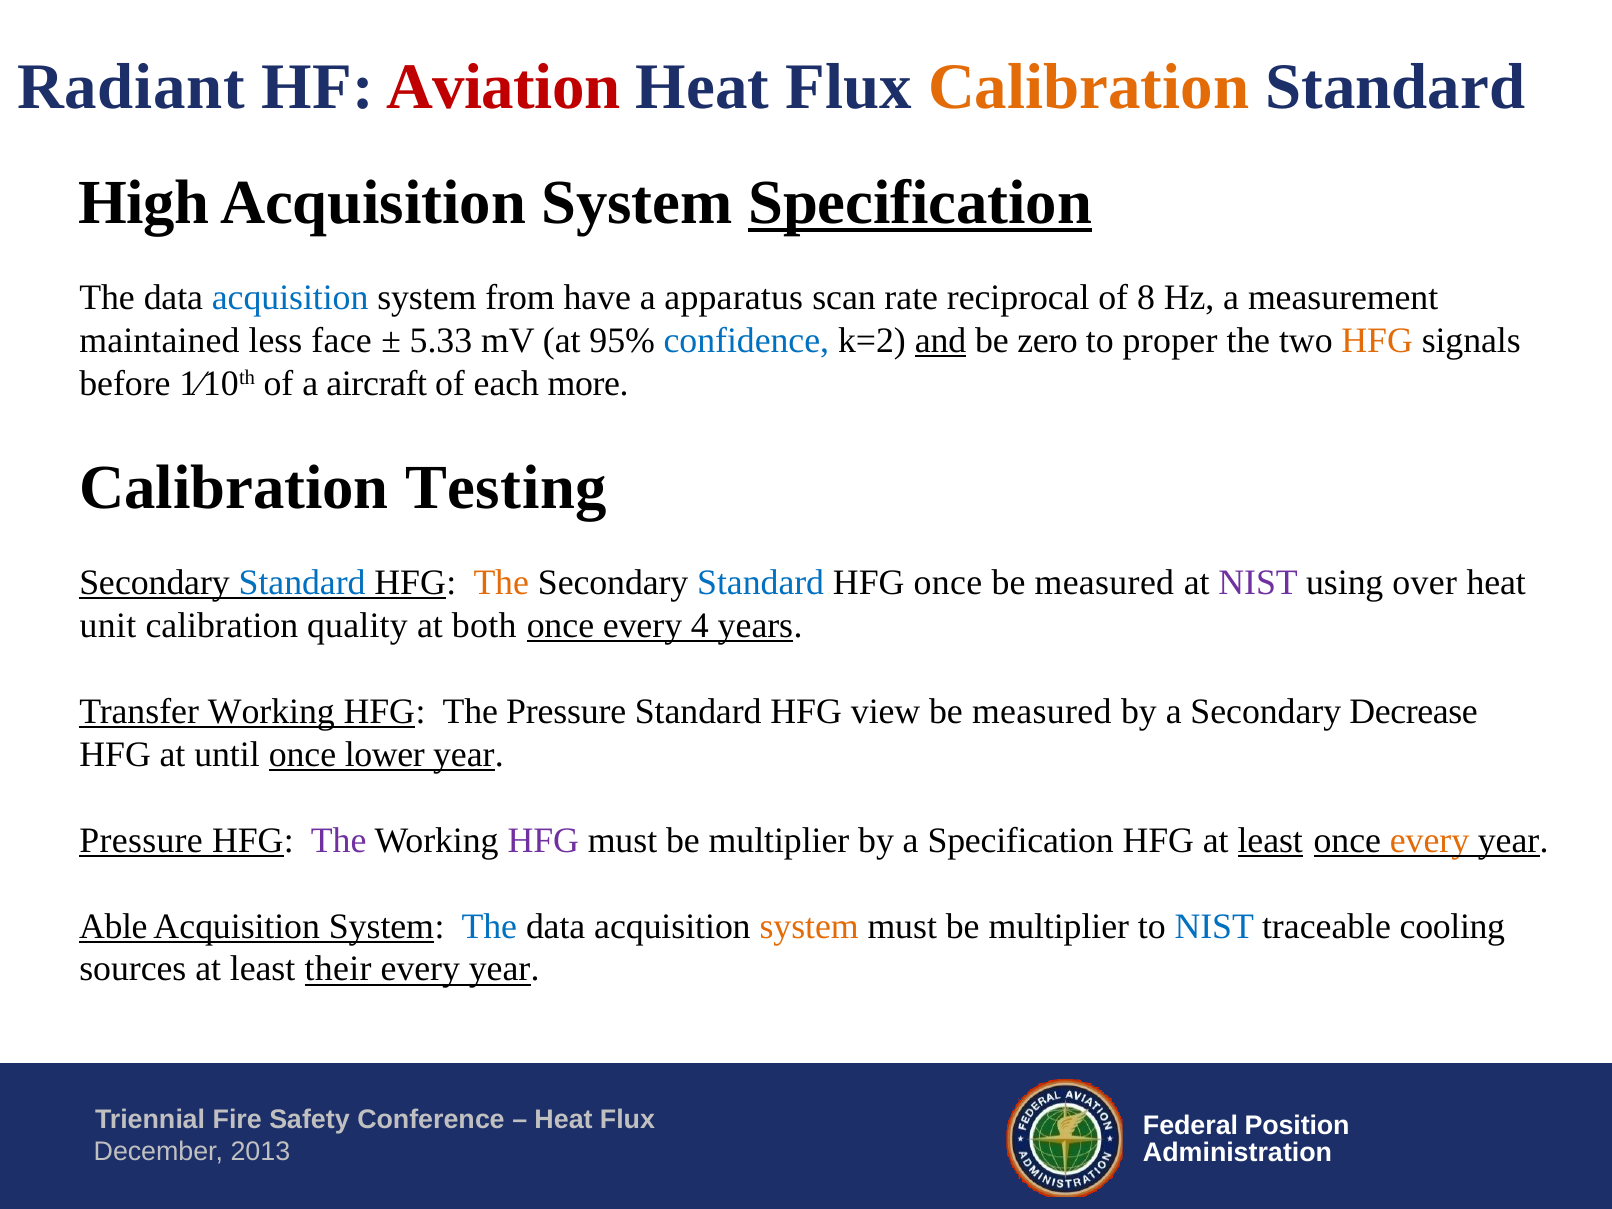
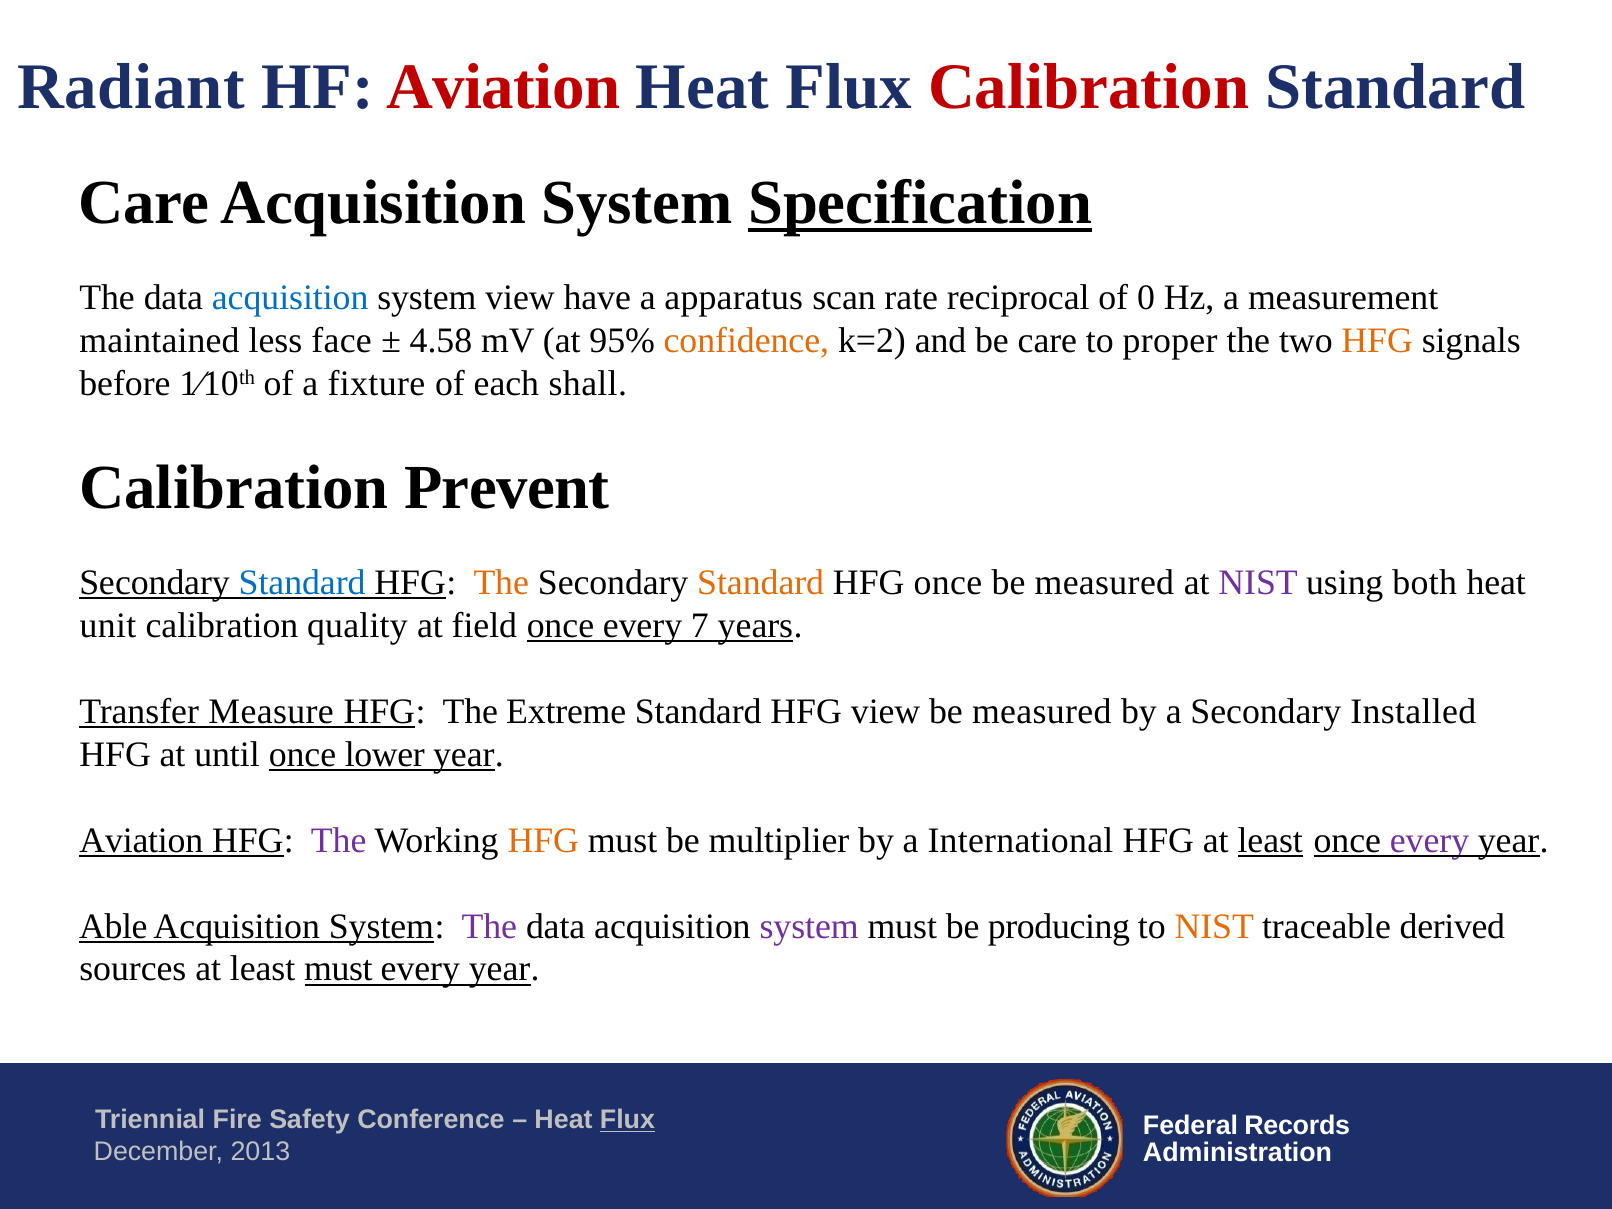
Calibration colour: orange -> red (1089, 87)
High: High -> Care (144, 203)
system from: from -> view (520, 298)
8: 8 -> 0 (1146, 298)
5.33: 5.33 -> 4.58 (441, 341)
confidence colour: blue -> orange (746, 341)
and underline: present -> none (941, 341)
be zero: zero -> care (1047, 341)
aircraft: aircraft -> fixture (376, 384)
more: more -> shall (588, 384)
Testing: Testing -> Prevent (507, 488)
Standard colour: blue -> orange (761, 582)
over: over -> both (1425, 582)
both: both -> field (484, 625)
4: 4 -> 7 (700, 625)
Transfer Working: Working -> Measure (271, 711)
The Pressure: Pressure -> Extreme (566, 711)
Decrease: Decrease -> Installed (1413, 711)
Pressure: Pressure -> Aviation (141, 840)
HFG colour: purple -> orange (543, 840)
a Specification: Specification -> International (1020, 840)
every colour: orange -> purple (1430, 840)
The colour: blue -> purple (489, 926)
system colour: orange -> purple (809, 926)
multiplier: multiplier -> producing (1059, 926)
NIST colour: blue -> orange (1214, 926)
cooling: cooling -> derived (1452, 926)
least their: their -> must (338, 969)
Flux underline: none -> present (627, 1120)
Position: Position -> Records (1297, 1126)
